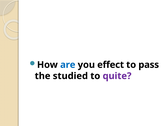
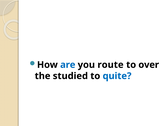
effect: effect -> route (111, 65)
pass: pass -> over (149, 65)
quite colour: purple -> blue (117, 76)
